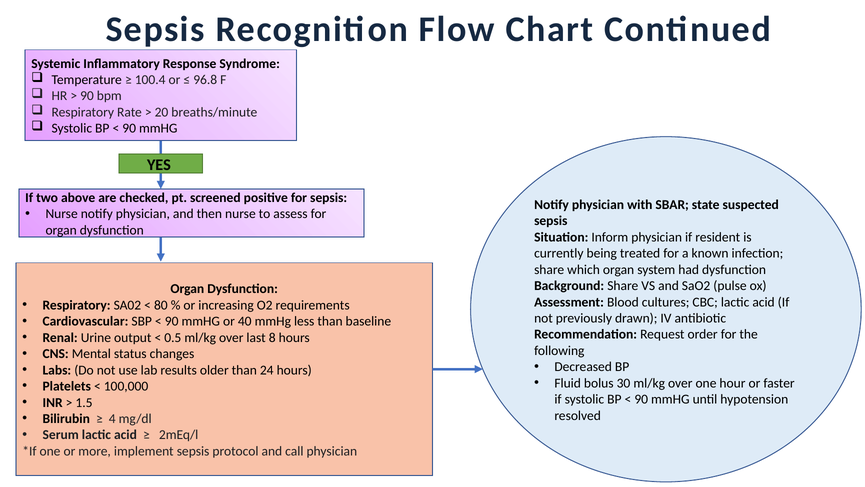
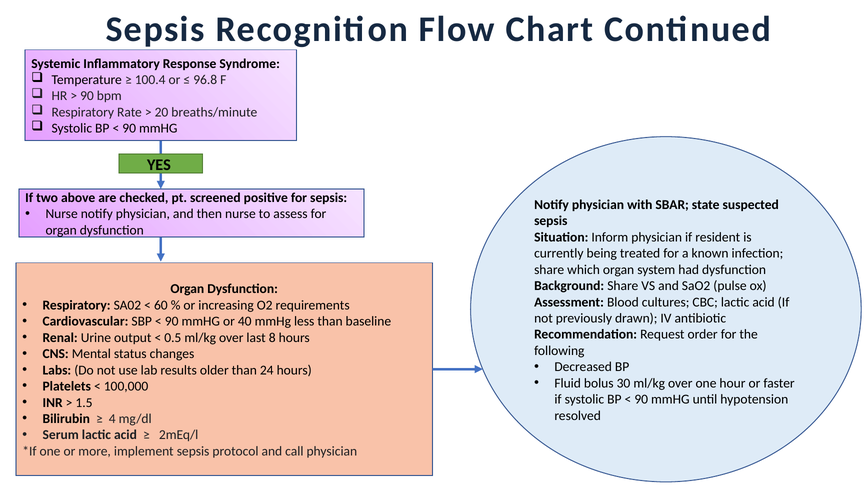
80: 80 -> 60 (161, 305)
